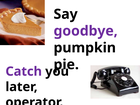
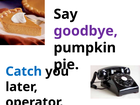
Catch colour: purple -> blue (24, 71)
